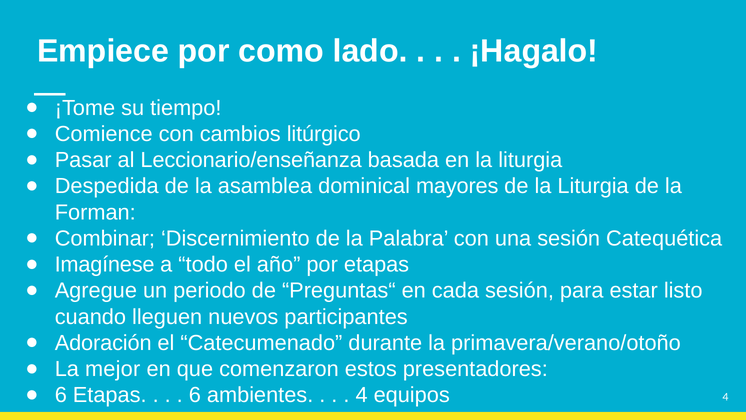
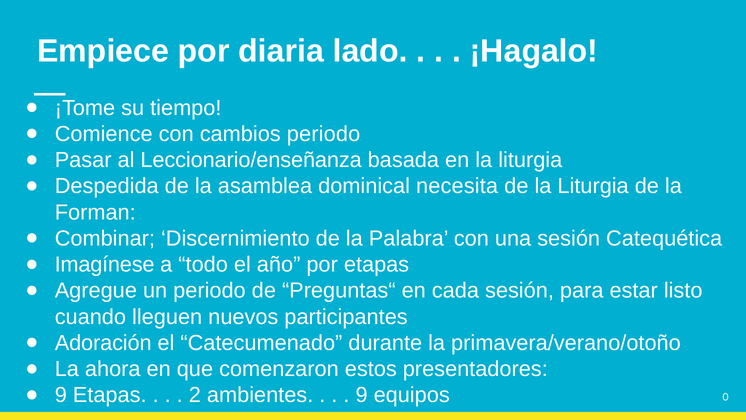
como: como -> diaria (281, 51)
cambios litúrgico: litúrgico -> periodo (324, 134)
mayores: mayores -> necesita (457, 186)
mejor: mejor -> ahora (113, 369)
6: 6 -> 9 (61, 395)
6: 6 -> 2 (195, 395)
4: 4 -> 9 (362, 395)
equipos 4: 4 -> 0 (726, 397)
